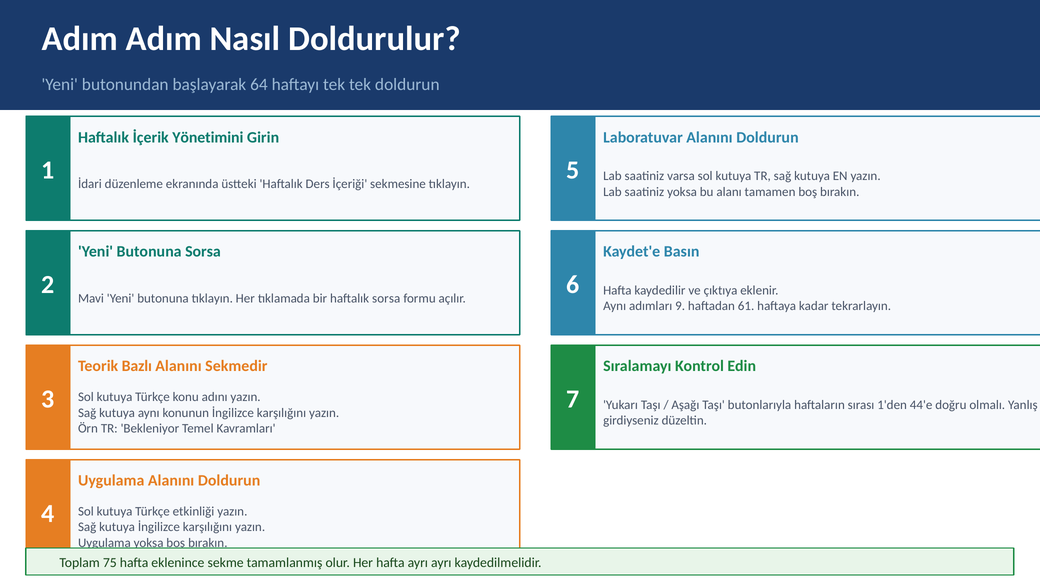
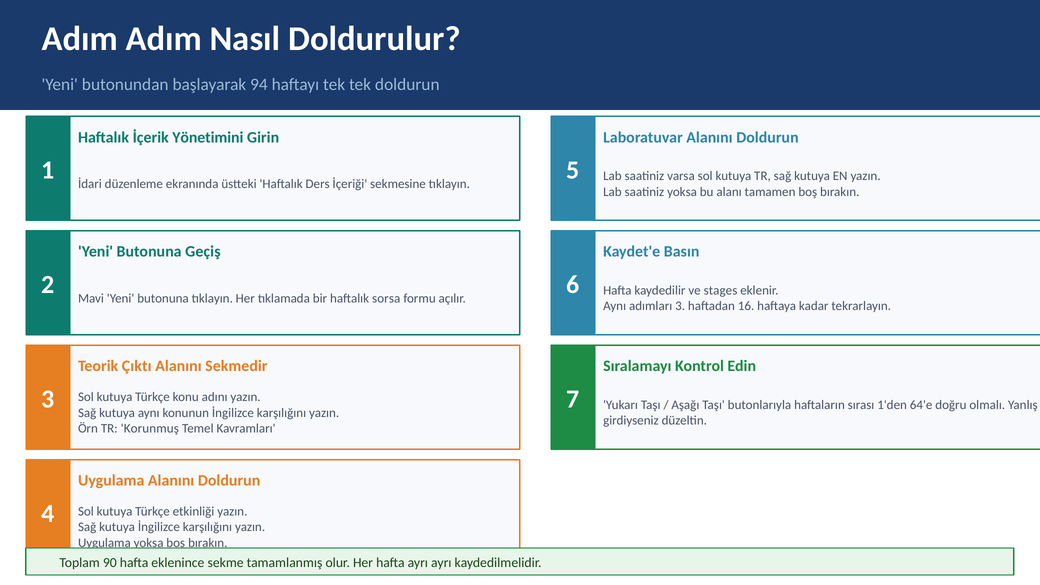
64: 64 -> 94 (259, 84)
Butonuna Sorsa: Sorsa -> Geçiş (203, 252)
çıktıya: çıktıya -> stages (721, 291)
adımları 9: 9 -> 3 (680, 306)
61: 61 -> 16 (746, 306)
Bazlı: Bazlı -> Çıktı (137, 366)
44'e: 44'e -> 64'e (921, 405)
Bekleniyor: Bekleniyor -> Korunmuş (150, 428)
75: 75 -> 90 (110, 563)
